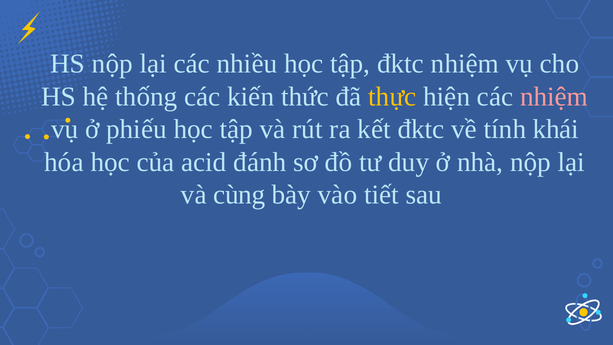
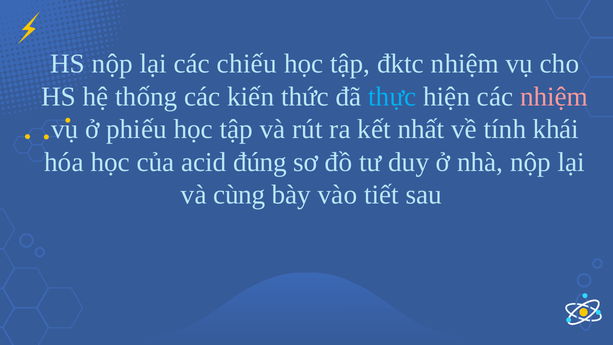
nhiều: nhiều -> chiếu (247, 64)
thực colour: yellow -> light blue (392, 97)
kết đktc: đktc -> nhất (421, 129)
đánh: đánh -> đúng (260, 162)
